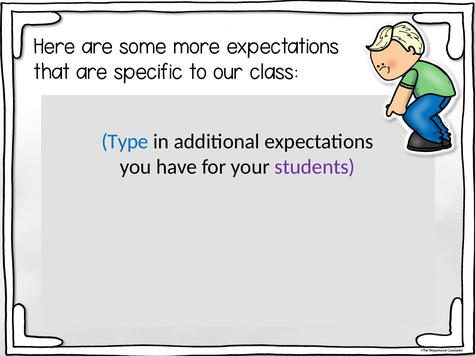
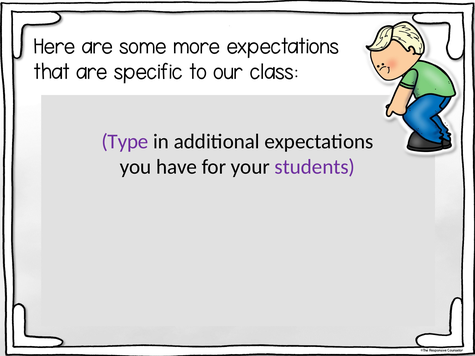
Type colour: blue -> purple (125, 141)
